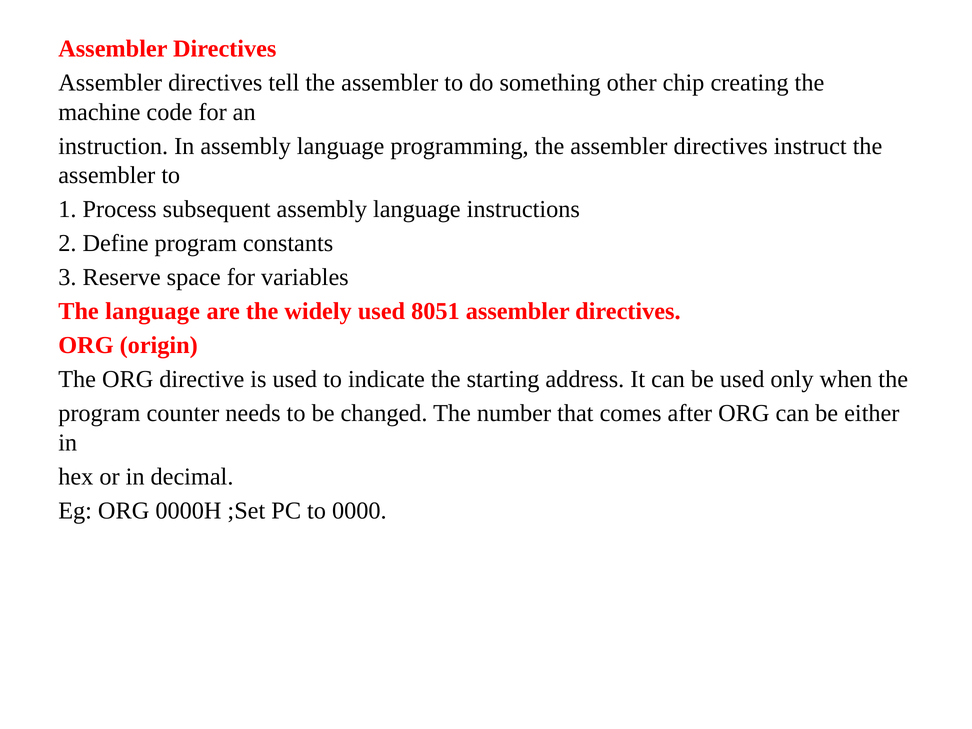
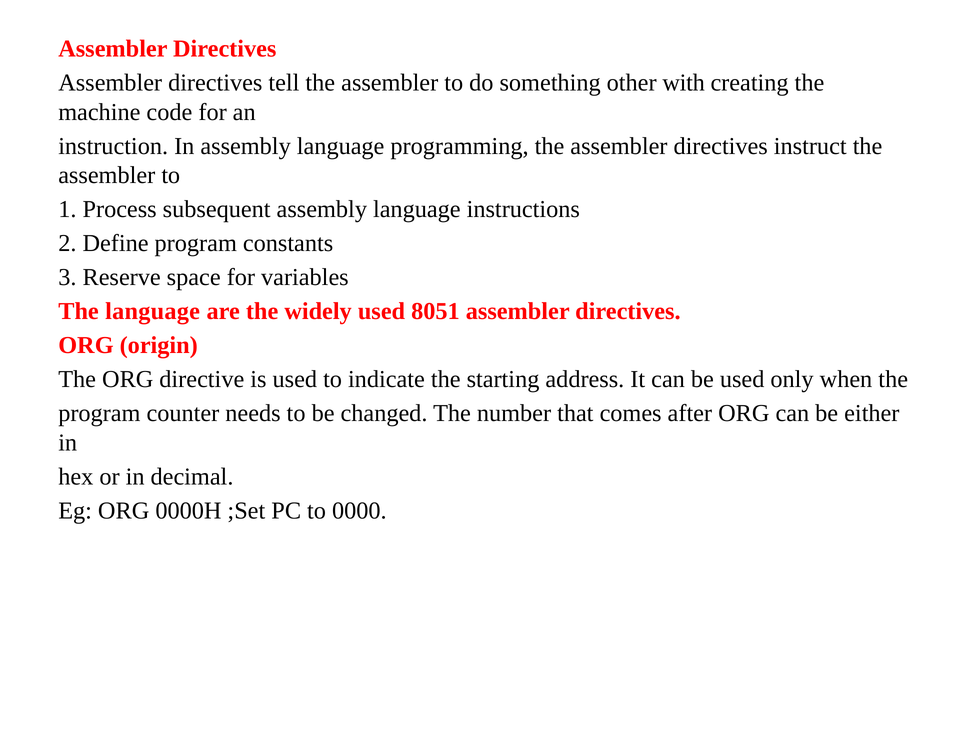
chip: chip -> with (684, 83)
